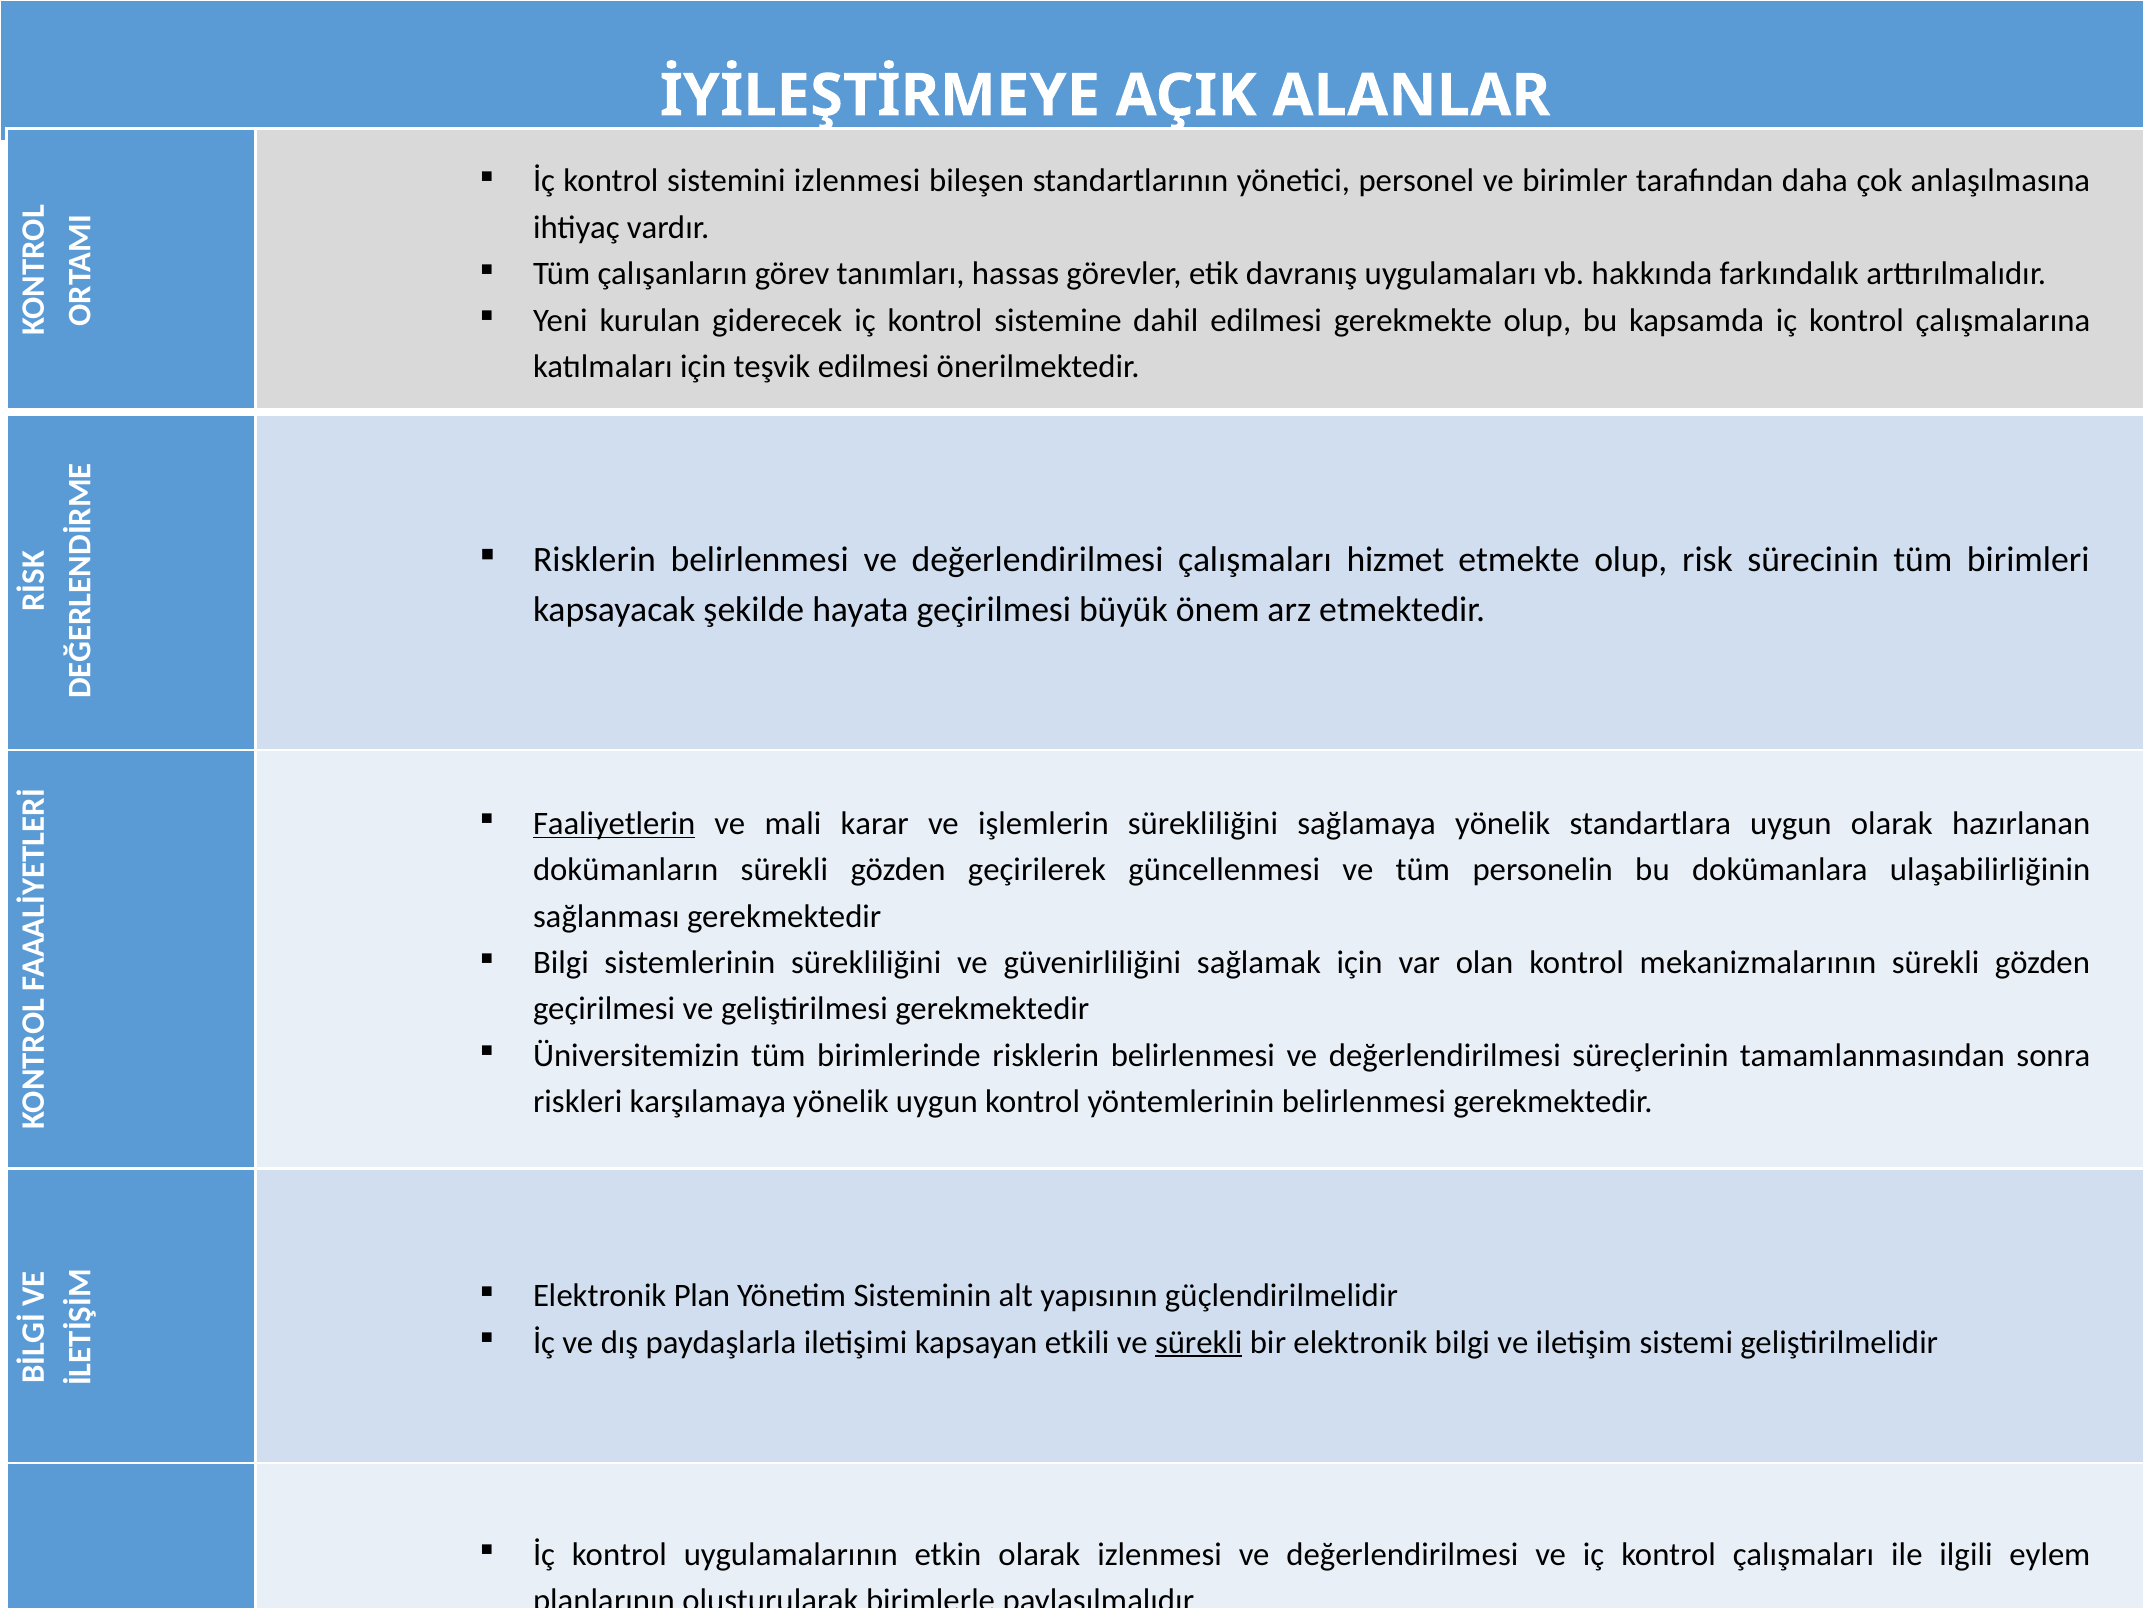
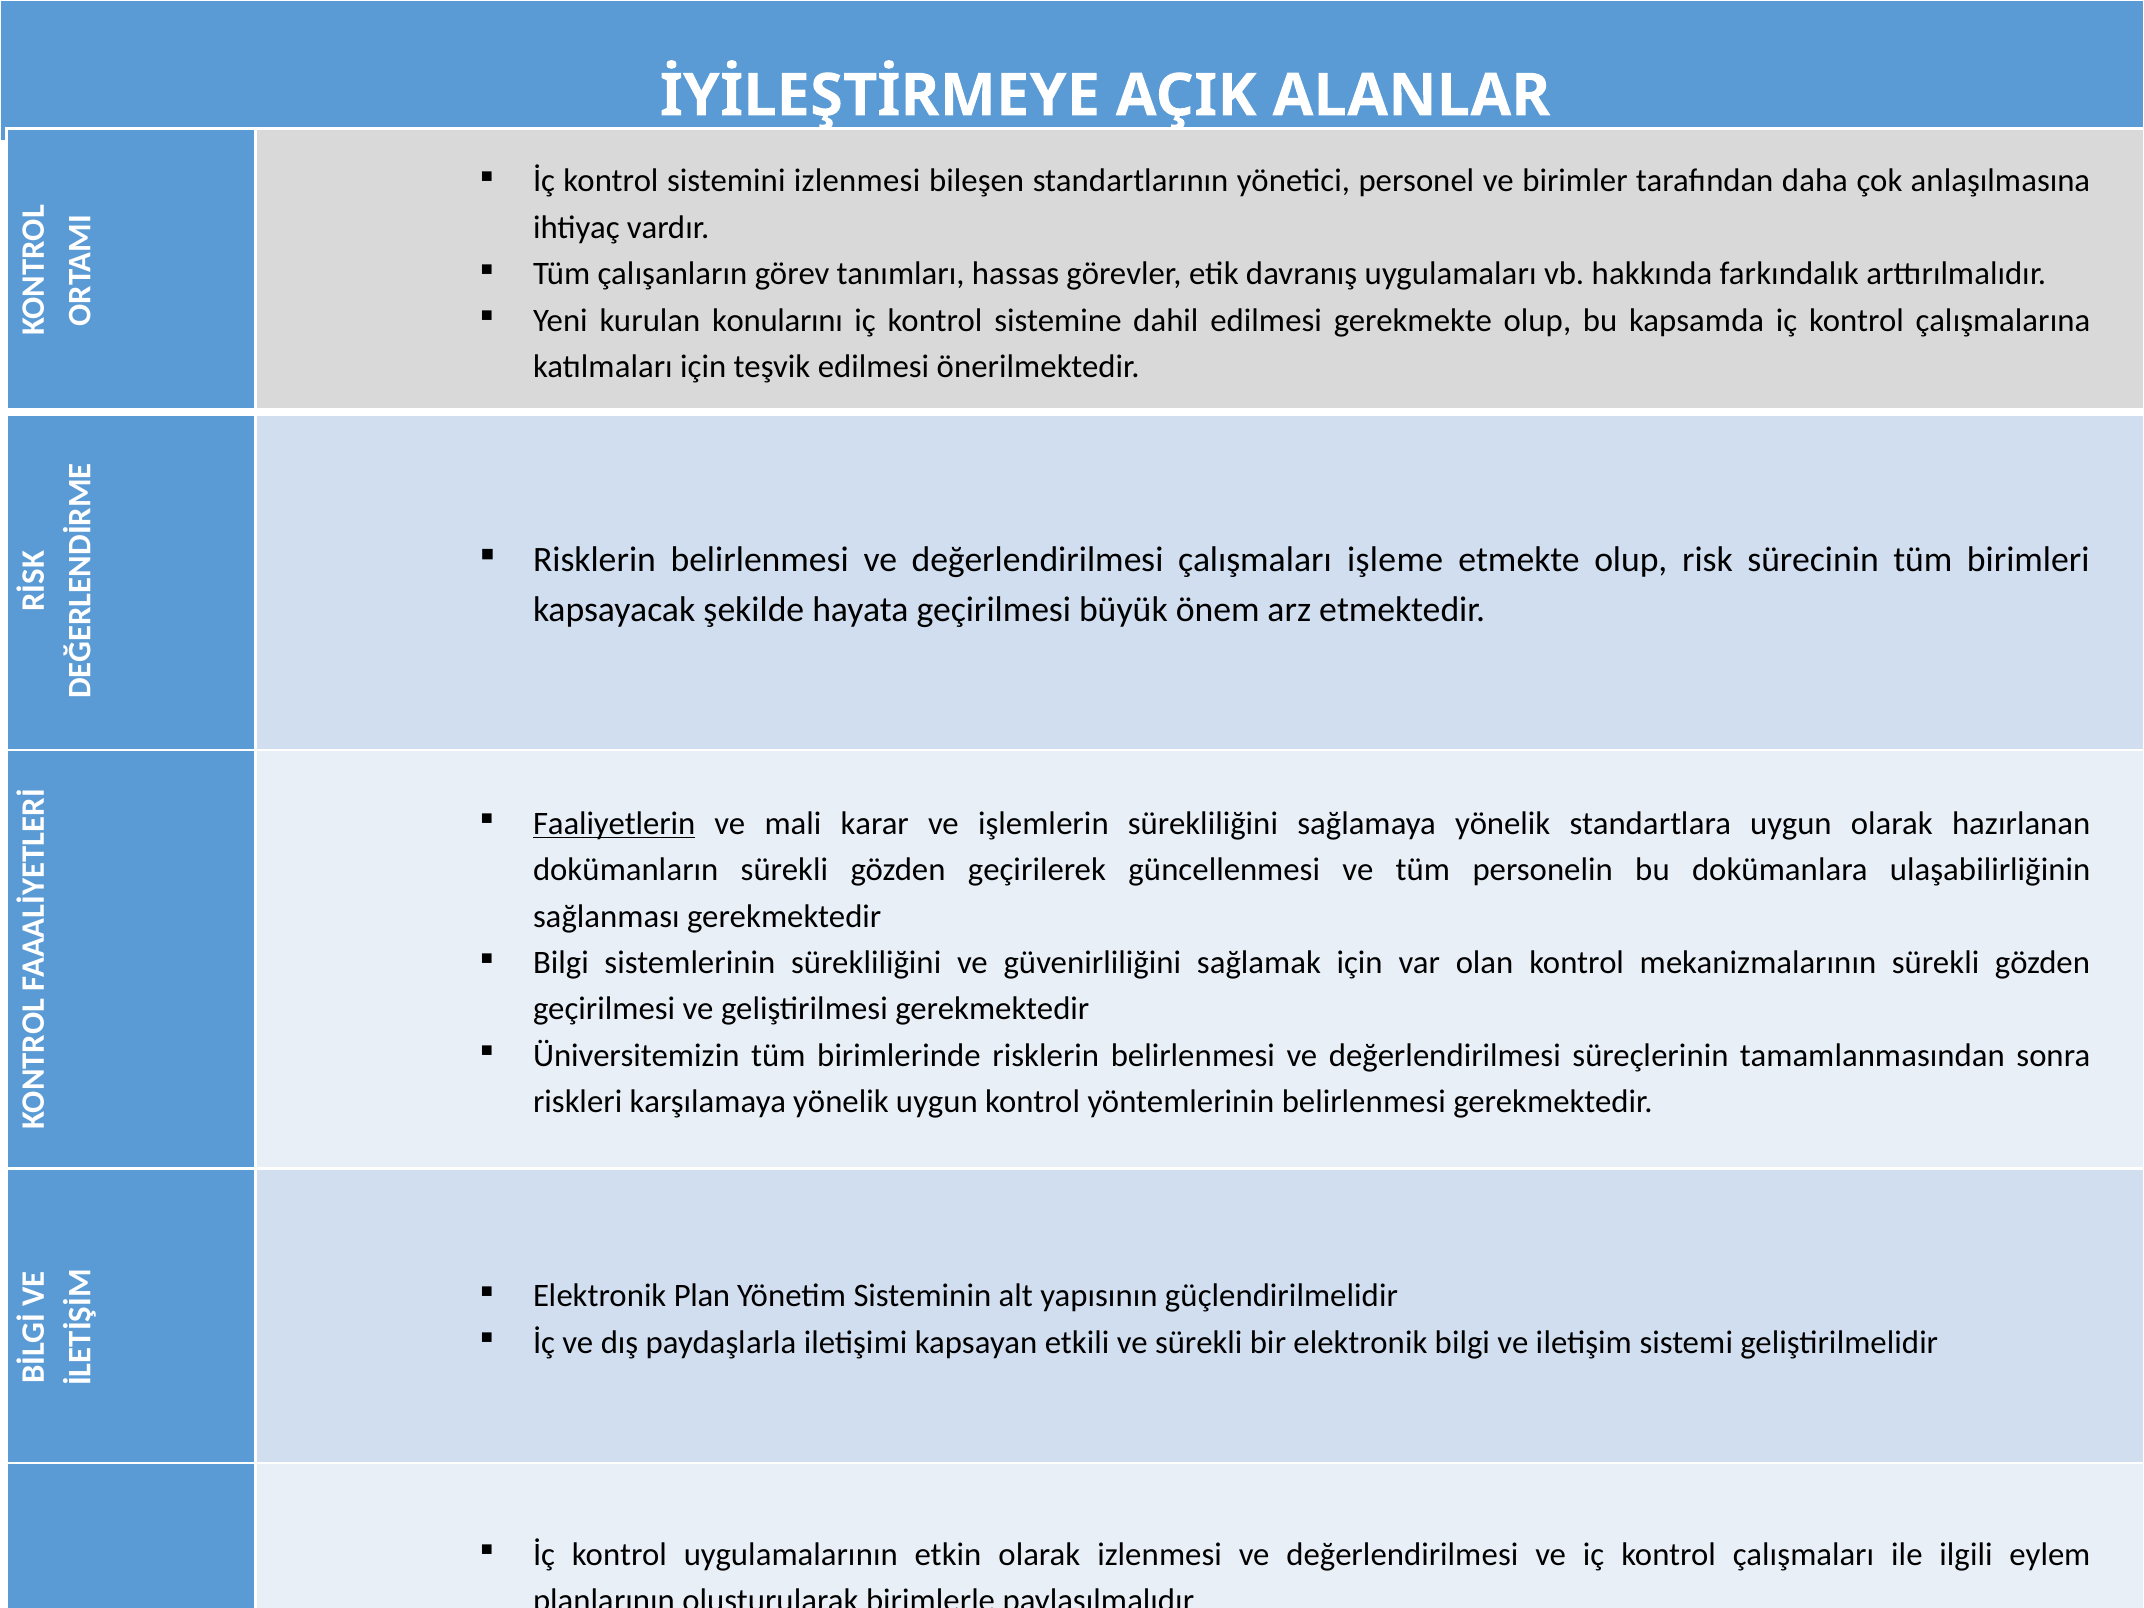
giderecek: giderecek -> konularını (777, 320)
hizmet: hizmet -> işleme (1395, 560)
sürekli underline: present -> none (1199, 1342)
